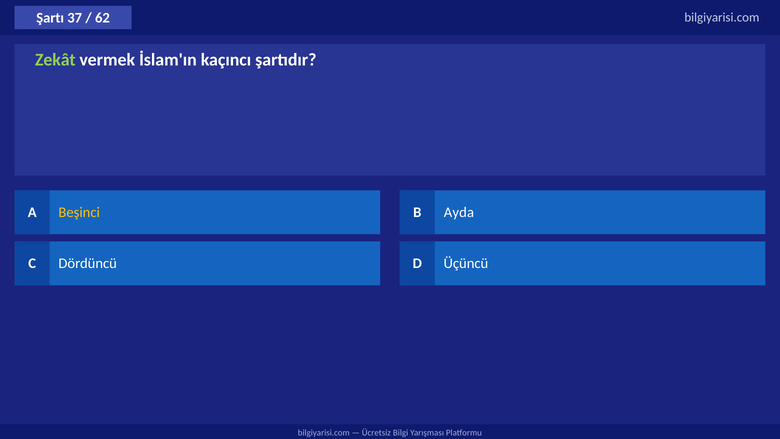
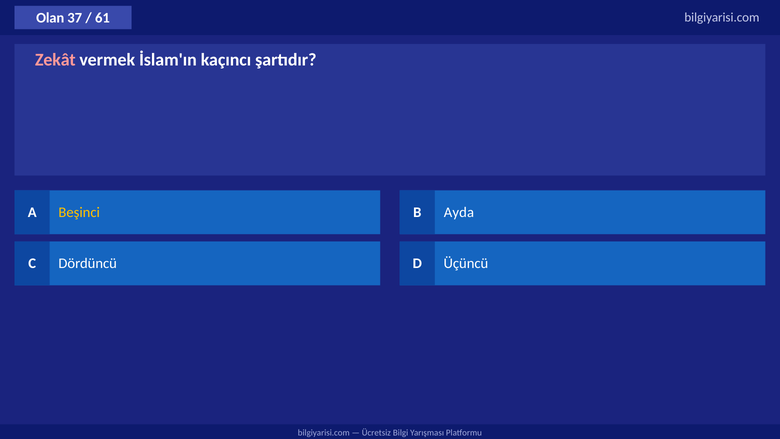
Şartı: Şartı -> Olan (50, 18)
62: 62 -> 61 (102, 18)
Zekât colour: light green -> pink (55, 60)
